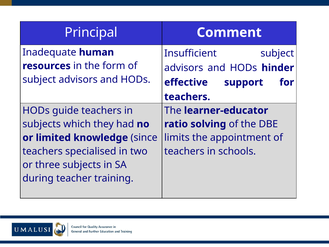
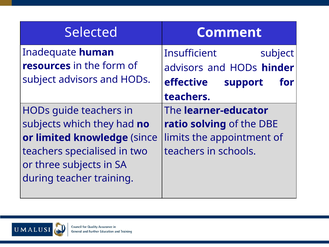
Principal: Principal -> Selected (91, 32)
